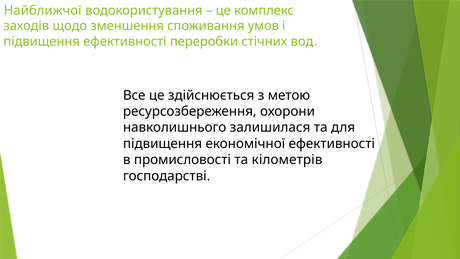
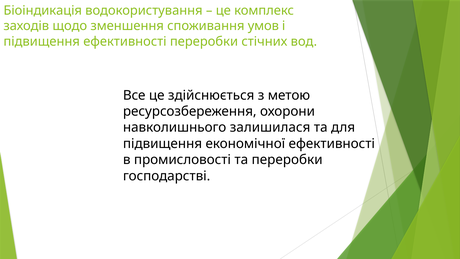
Найближчої: Найближчої -> Біоіндикація (43, 10)
та кілометрів: кілометрів -> переробки (287, 160)
